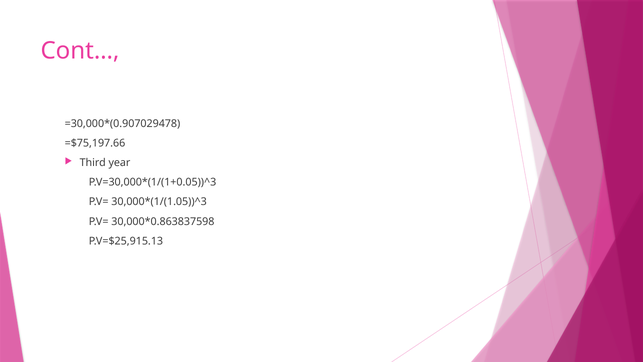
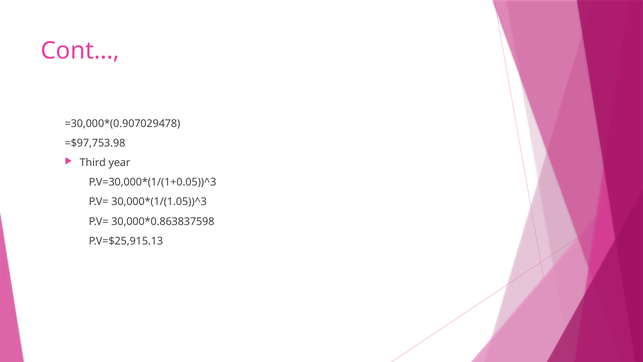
=$75,197.66: =$75,197.66 -> =$97,753.98 (95, 143)
